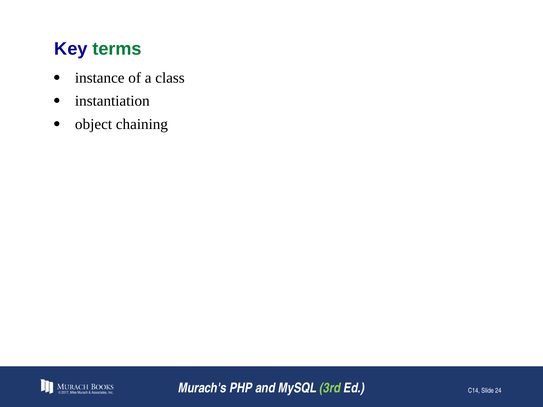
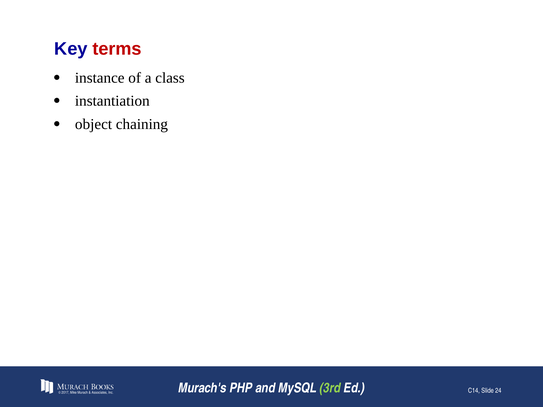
terms colour: green -> red (117, 49)
